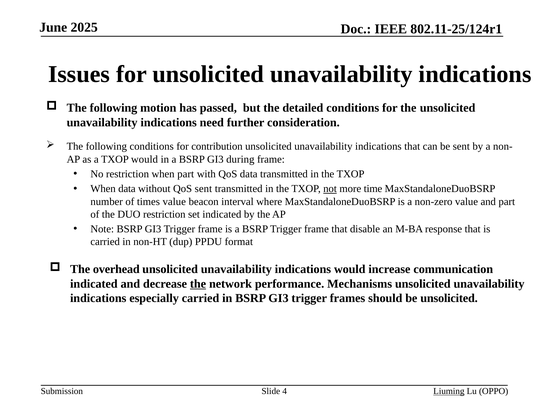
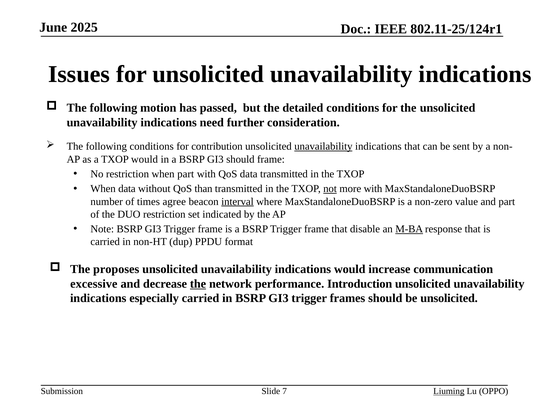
unavailability underline: none -> present (323, 146)
GI3 during: during -> should (240, 159)
QoS sent: sent -> than (203, 189)
more time: time -> with (373, 189)
times value: value -> agree (174, 202)
interval underline: none -> present (237, 202)
M-BA underline: none -> present (409, 229)
overhead: overhead -> proposes (116, 269)
indicated: indicated -> excessive (94, 284)
Mechanisms: Mechanisms -> Introduction (360, 284)
4: 4 -> 7 (285, 391)
